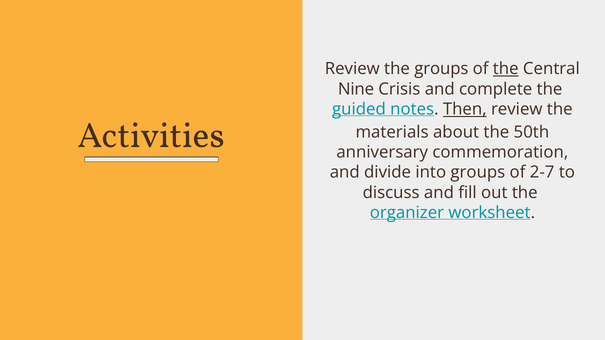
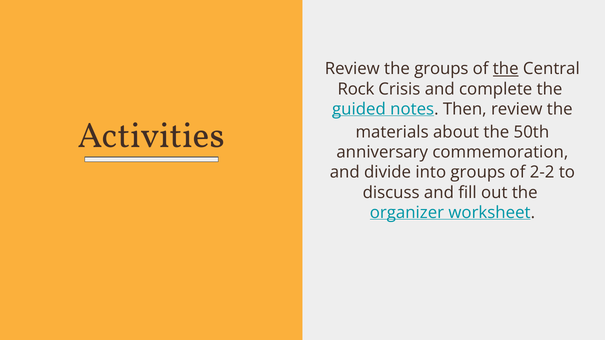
Nine: Nine -> Rock (356, 89)
Then underline: present -> none (465, 109)
2-7: 2-7 -> 2-2 (542, 173)
